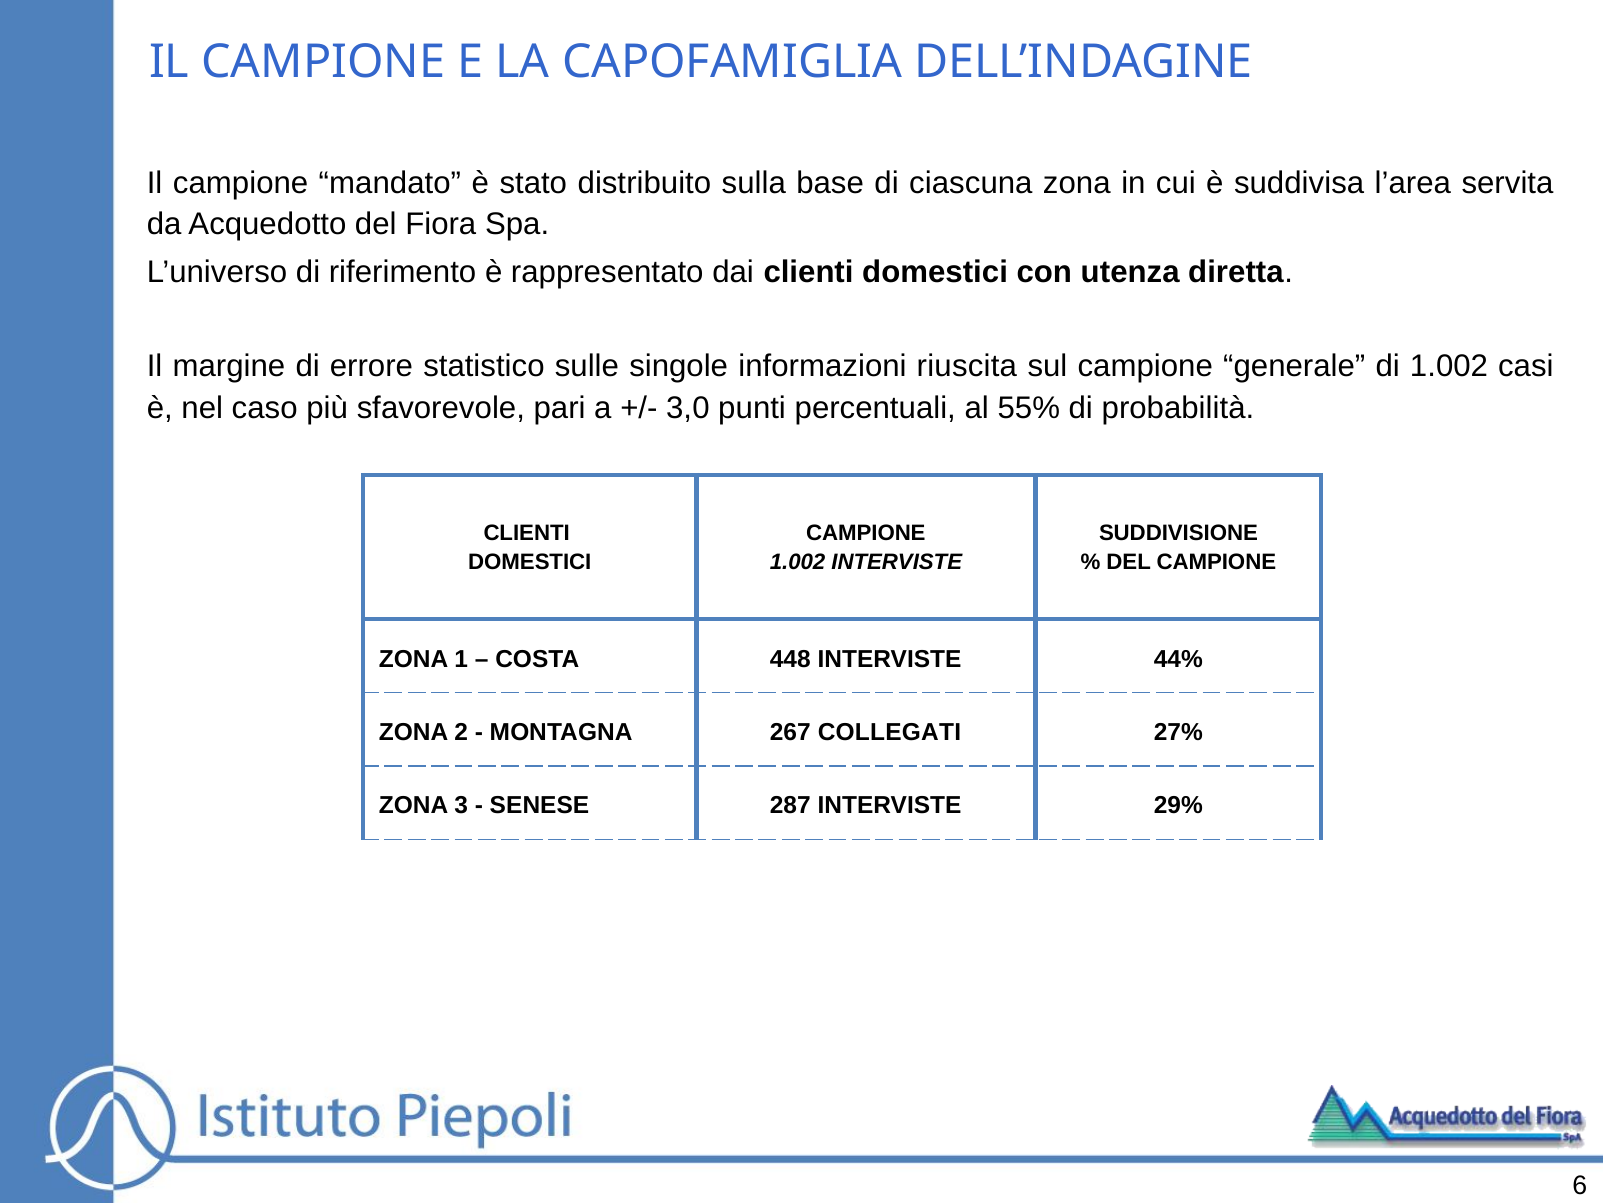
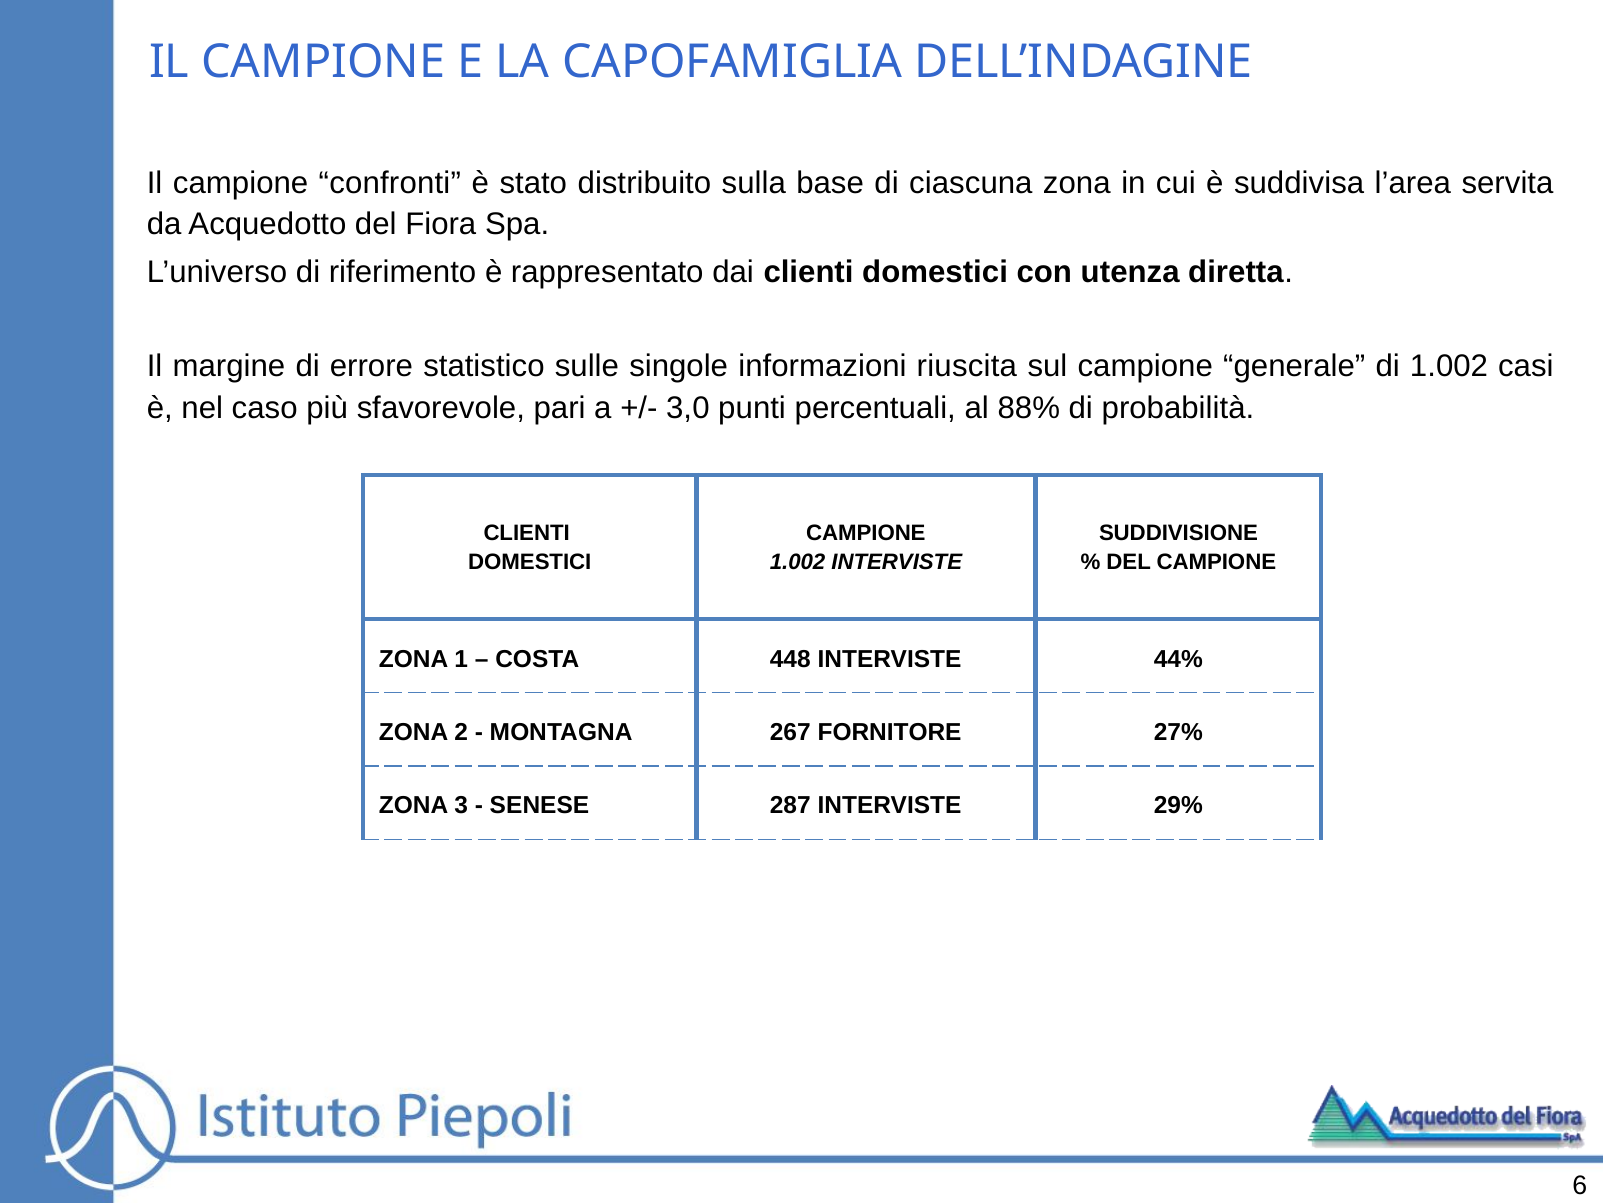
mandato: mandato -> confronti (390, 183)
55%: 55% -> 88% (1029, 408)
COLLEGATI: COLLEGATI -> FORNITORE (890, 732)
